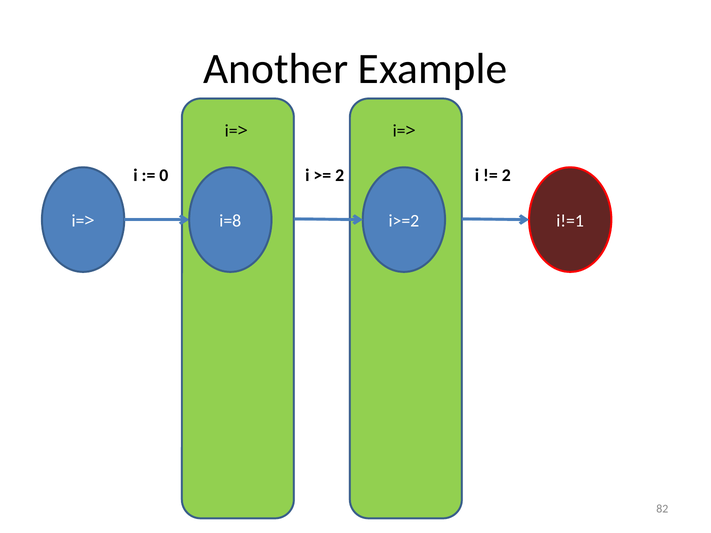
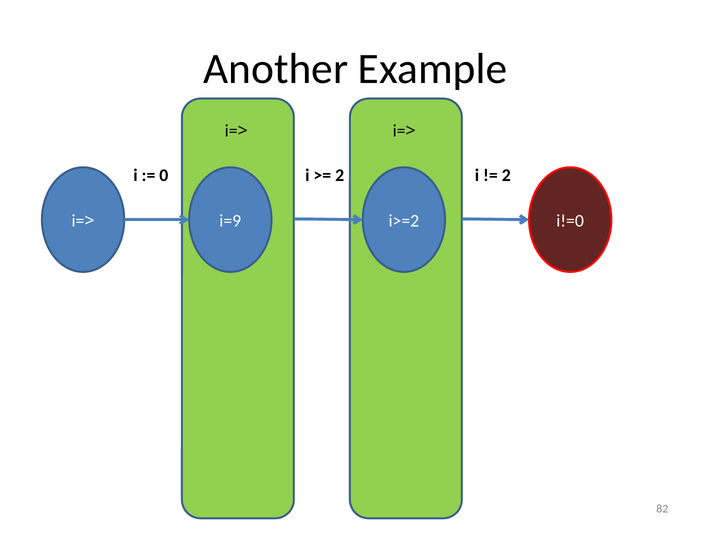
i=8: i=8 -> i=9 (230, 221)
i!=1: i!=1 -> i!=0 (570, 221)
